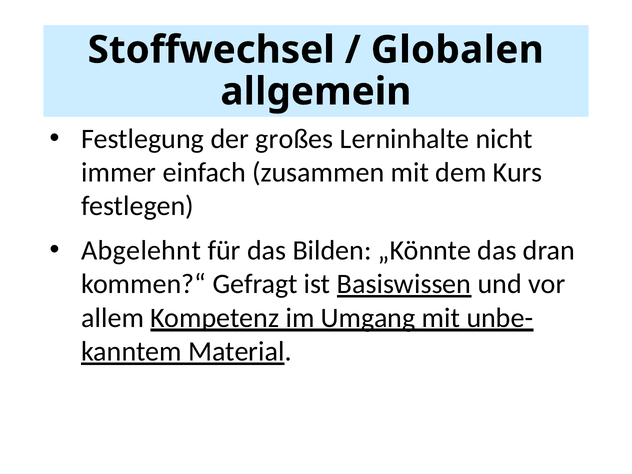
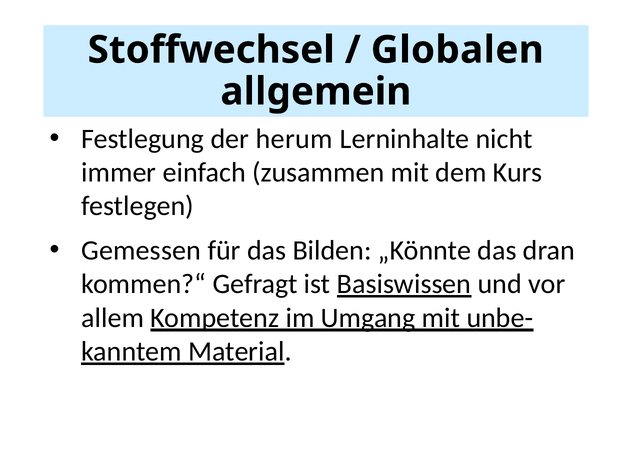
großes: großes -> herum (294, 139)
Abgelehnt: Abgelehnt -> Gemessen (141, 250)
